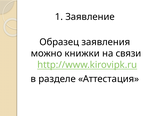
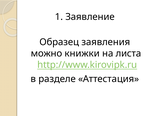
связи: связи -> листа (128, 54)
